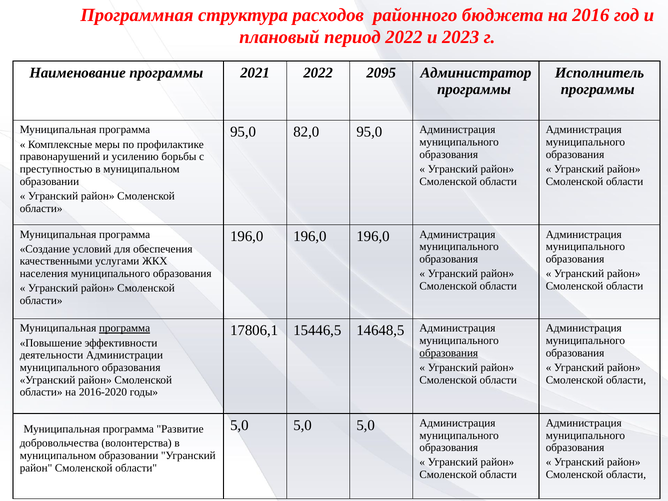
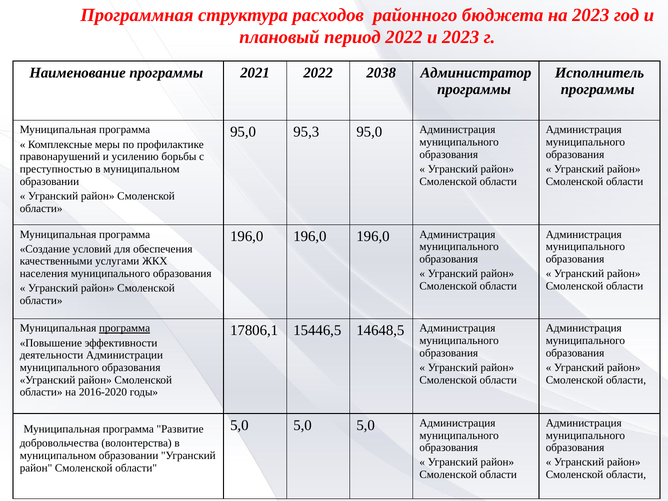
на 2016: 2016 -> 2023 (591, 15)
2095: 2095 -> 2038 (381, 73)
82,0: 82,0 -> 95,3 (306, 132)
образования underline: present -> none (449, 353)
